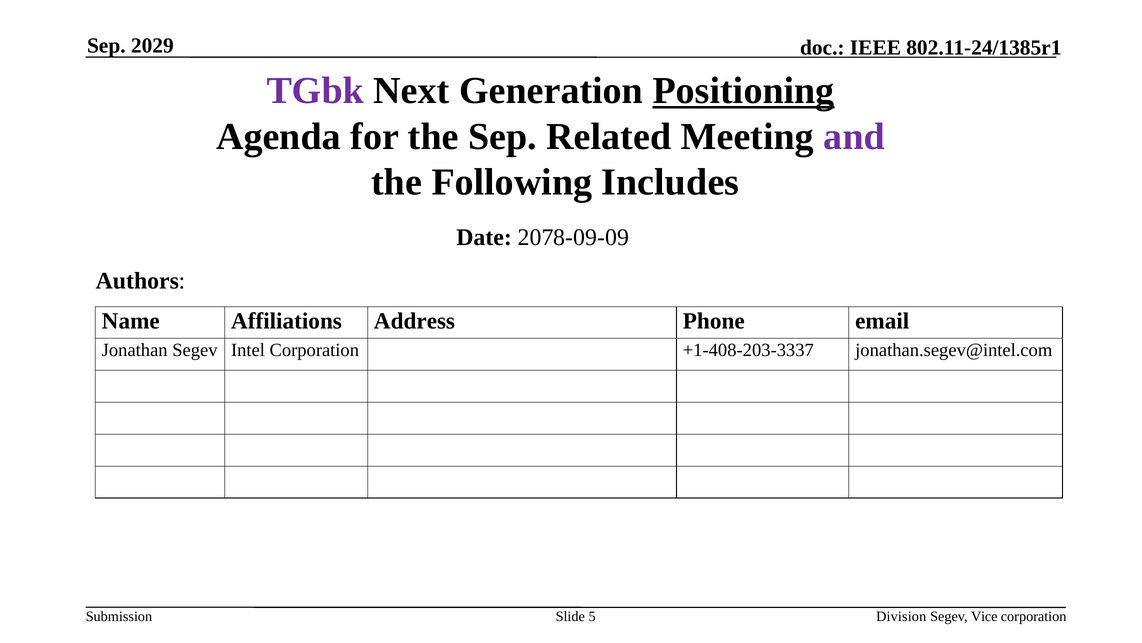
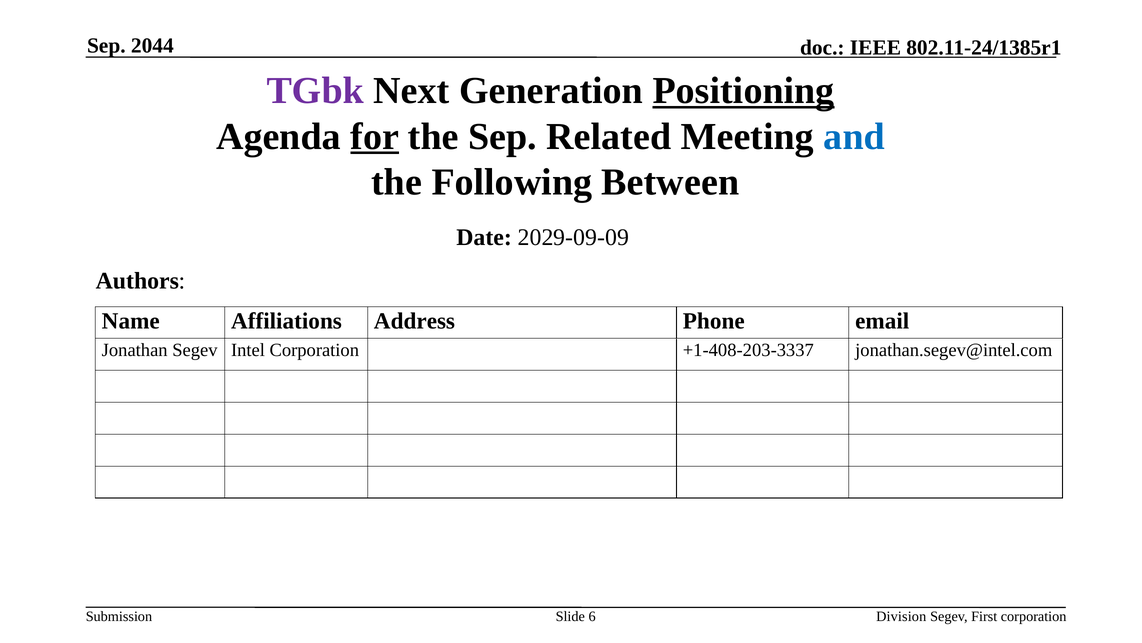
2029: 2029 -> 2044 (152, 45)
for underline: none -> present (375, 136)
and colour: purple -> blue (854, 136)
Includes: Includes -> Between (670, 182)
2078-09-09: 2078-09-09 -> 2029-09-09 (573, 237)
5: 5 -> 6 (592, 616)
Vice: Vice -> First (984, 616)
